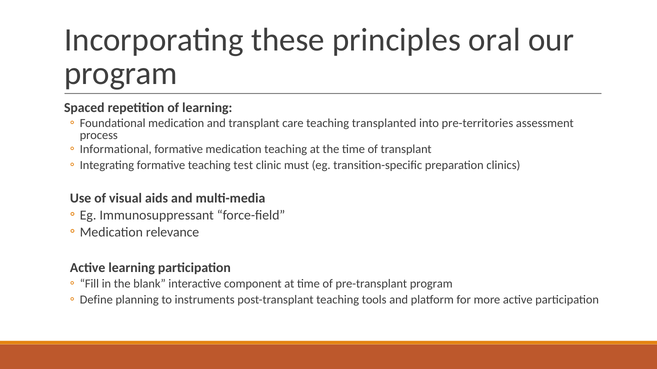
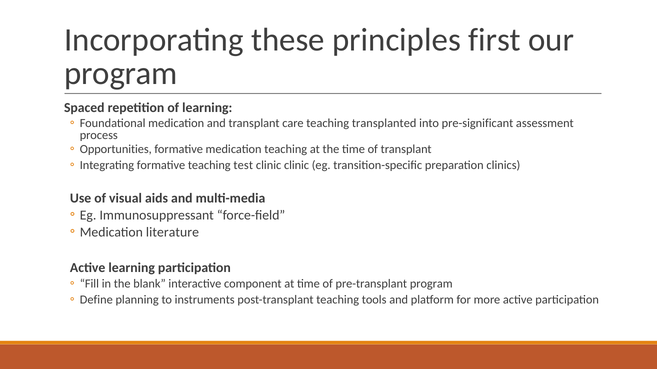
oral: oral -> first (495, 40)
pre-territories: pre-territories -> pre-significant (477, 123)
Informational: Informational -> Opportunities (116, 150)
clinic must: must -> clinic (297, 165)
relevance: relevance -> literature (172, 232)
